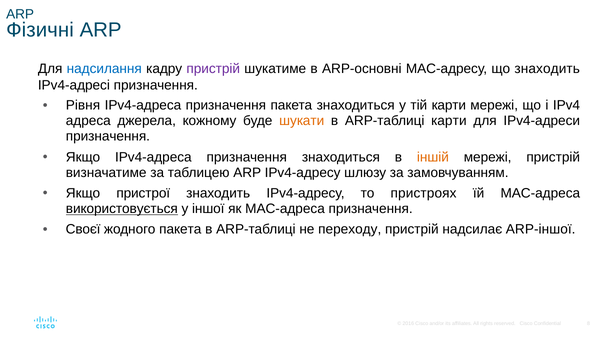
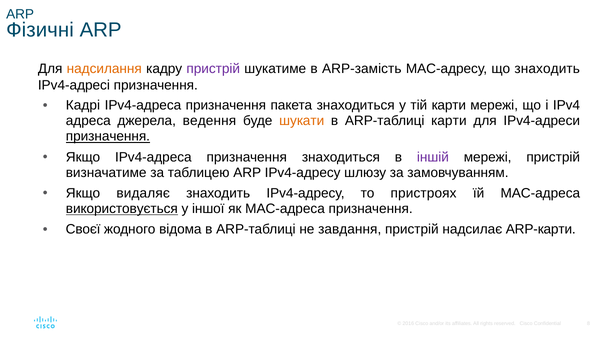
надсилання colour: blue -> orange (104, 69)
ARP-основні: ARP-основні -> ARP-замість (362, 69)
Рівня: Рівня -> Кадрі (83, 105)
кожному: кожному -> ведення (209, 121)
призначення underline: none -> present (108, 136)
іншій colour: orange -> purple (433, 157)
пристрої: пристрої -> видаляє (143, 193)
жодного пакета: пакета -> відома (180, 229)
переходу: переходу -> завдання (350, 229)
ARP-іншої: ARP-іншої -> ARP-карти (541, 229)
